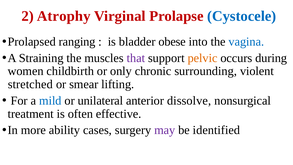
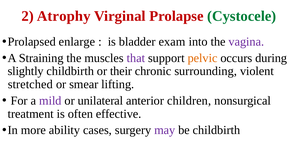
Cystocele colour: blue -> green (242, 16)
ranging: ranging -> enlarge (77, 42)
obese: obese -> exam (172, 42)
vagina colour: blue -> purple (246, 42)
women: women -> slightly (26, 71)
only: only -> their (121, 71)
mild colour: blue -> purple (50, 100)
dissolve: dissolve -> children (189, 100)
be identified: identified -> childbirth (216, 130)
